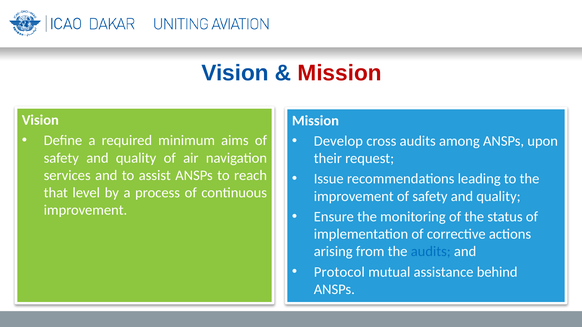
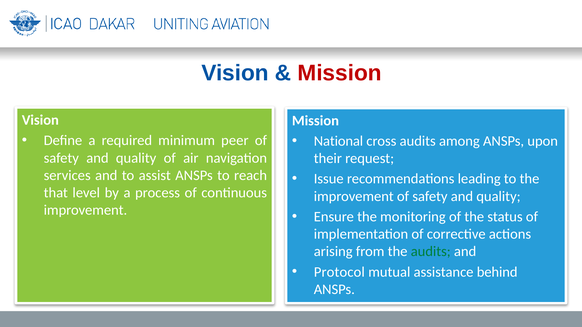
aims: aims -> peer (235, 141)
Develop: Develop -> National (338, 141)
audits colour: blue -> green (431, 252)
